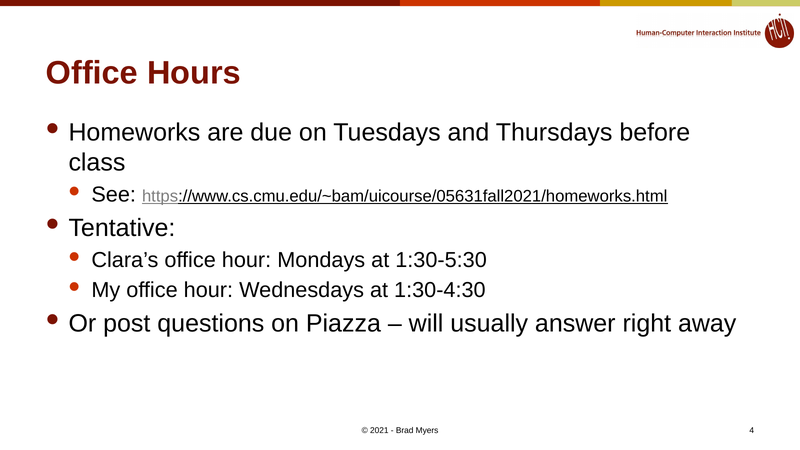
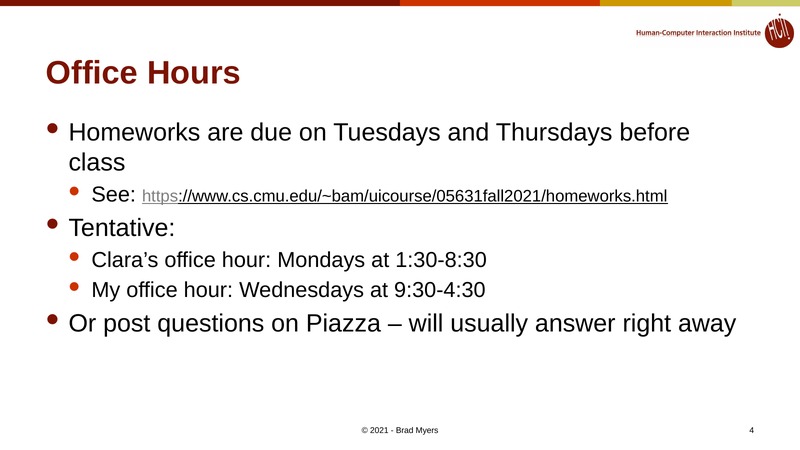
1:30-5:30: 1:30-5:30 -> 1:30-8:30 (441, 260)
1:30-4:30: 1:30-4:30 -> 9:30-4:30 (440, 290)
